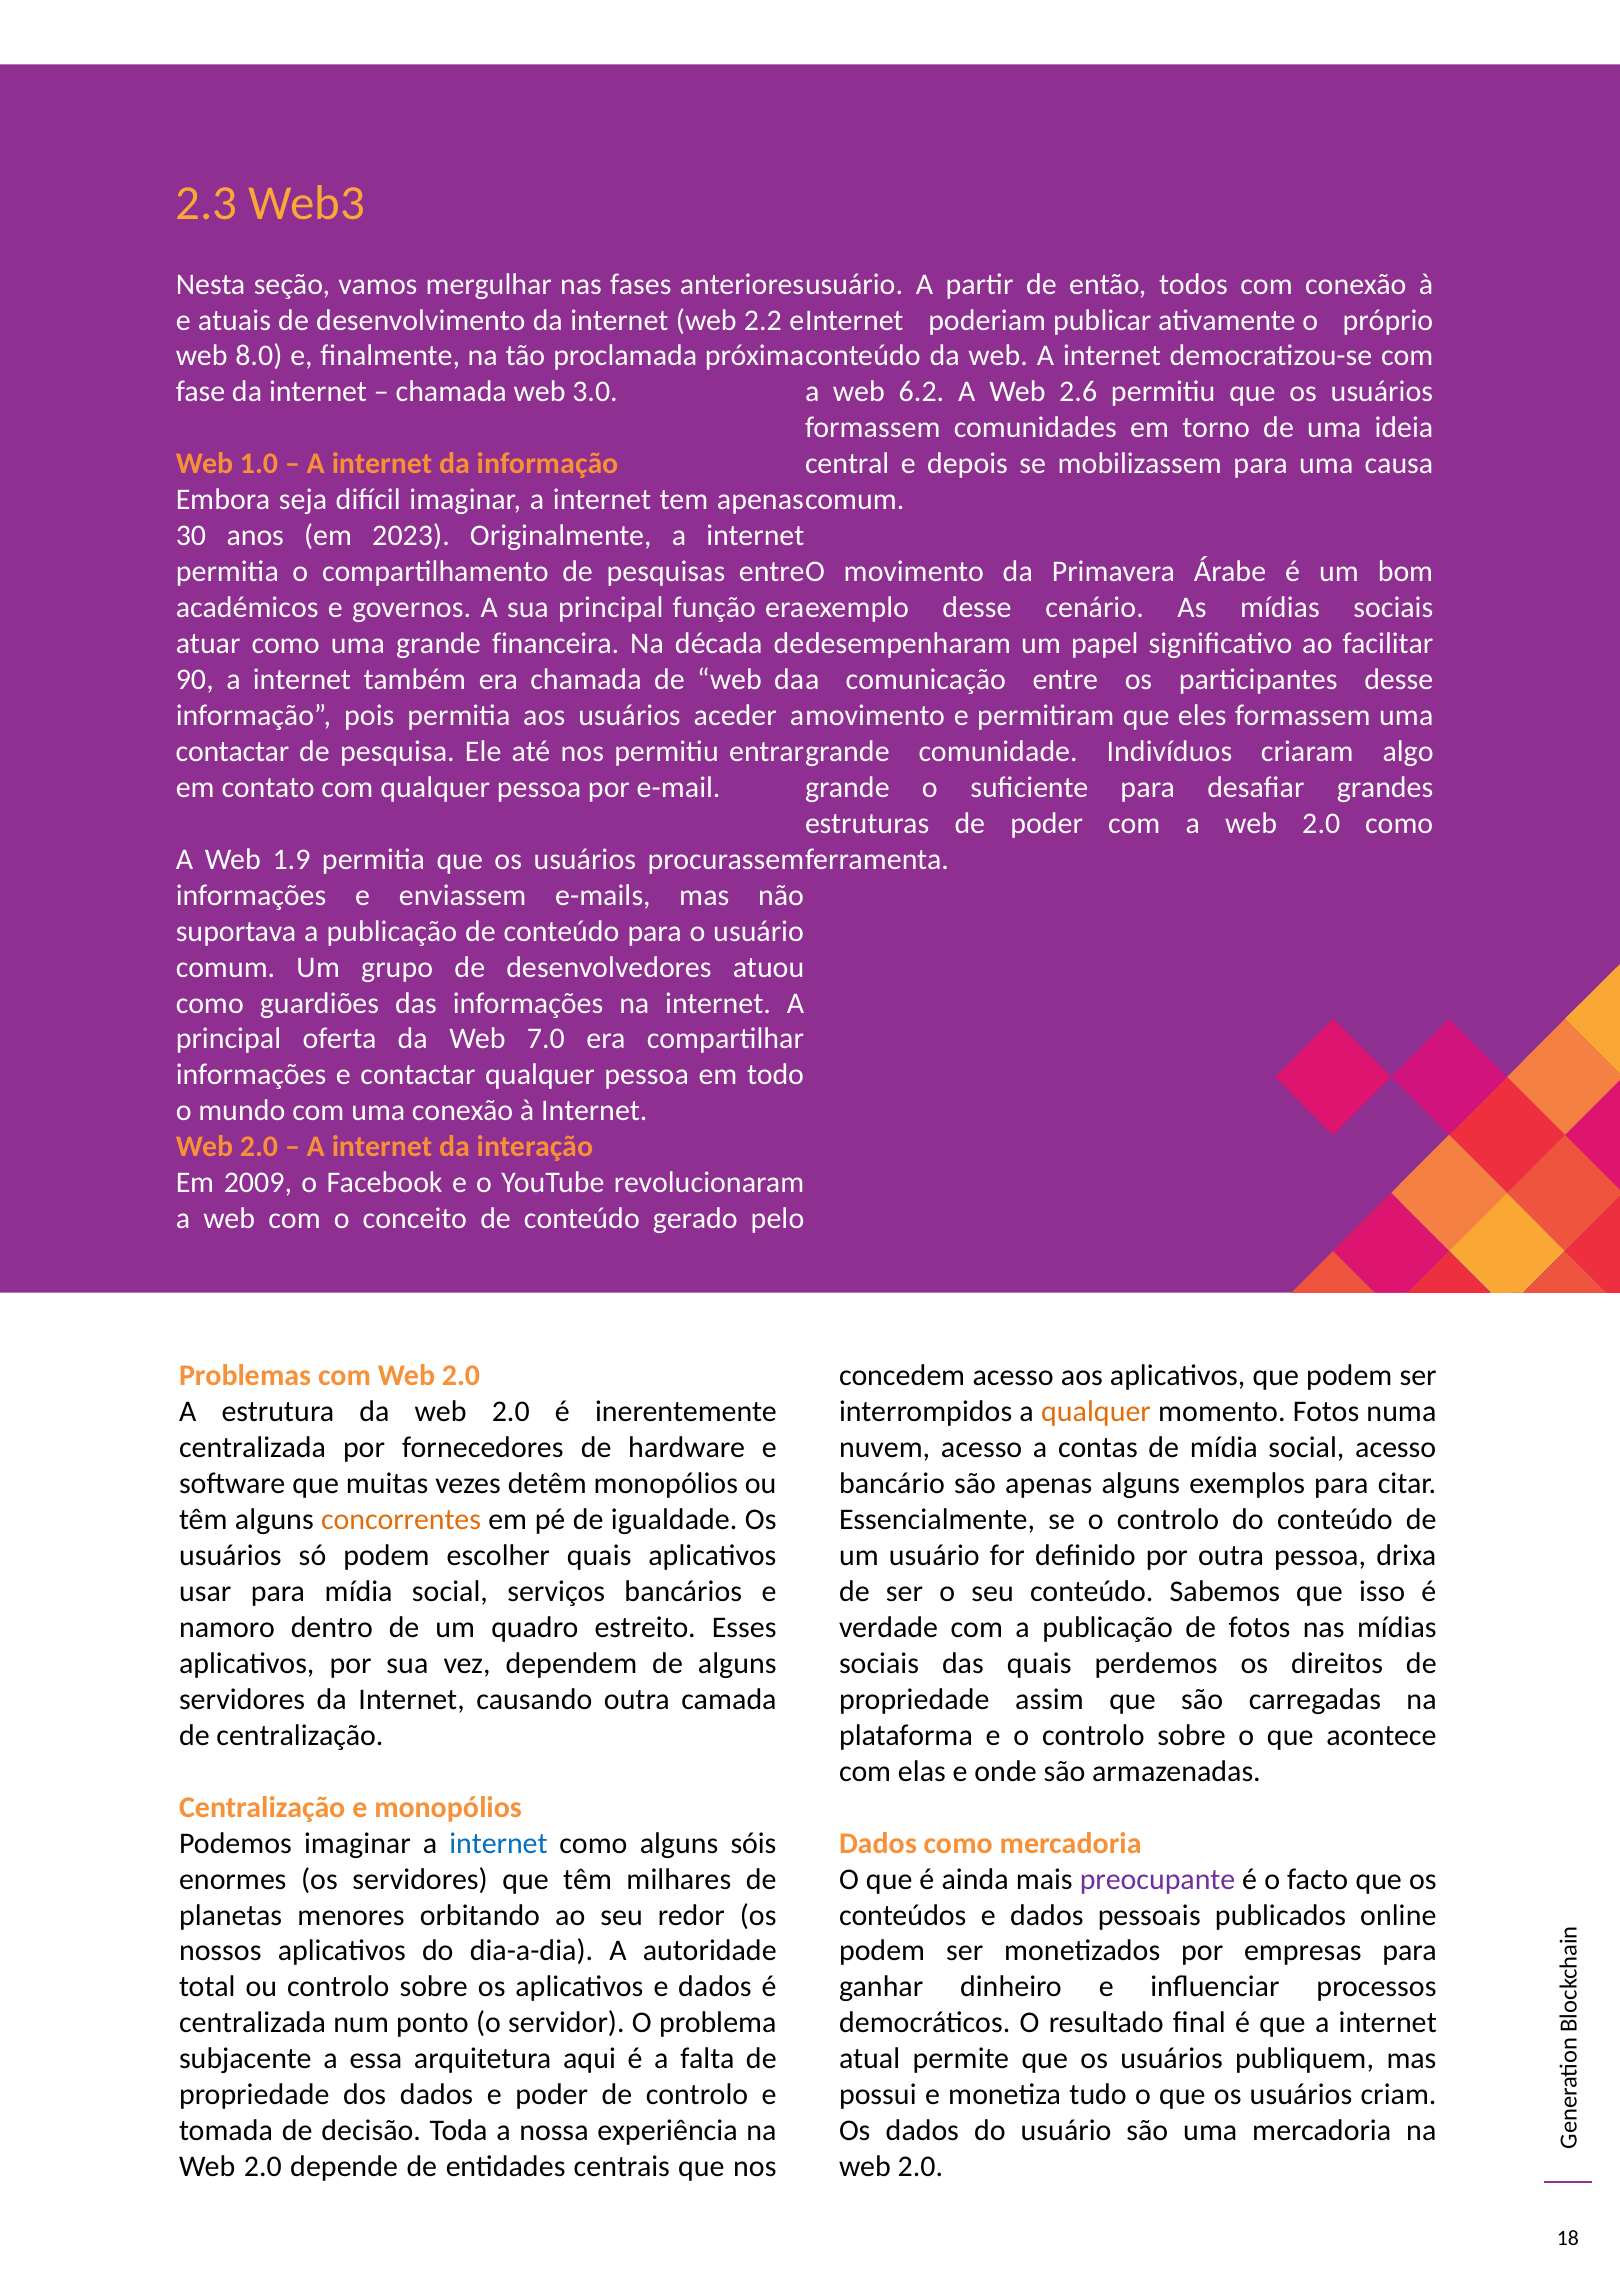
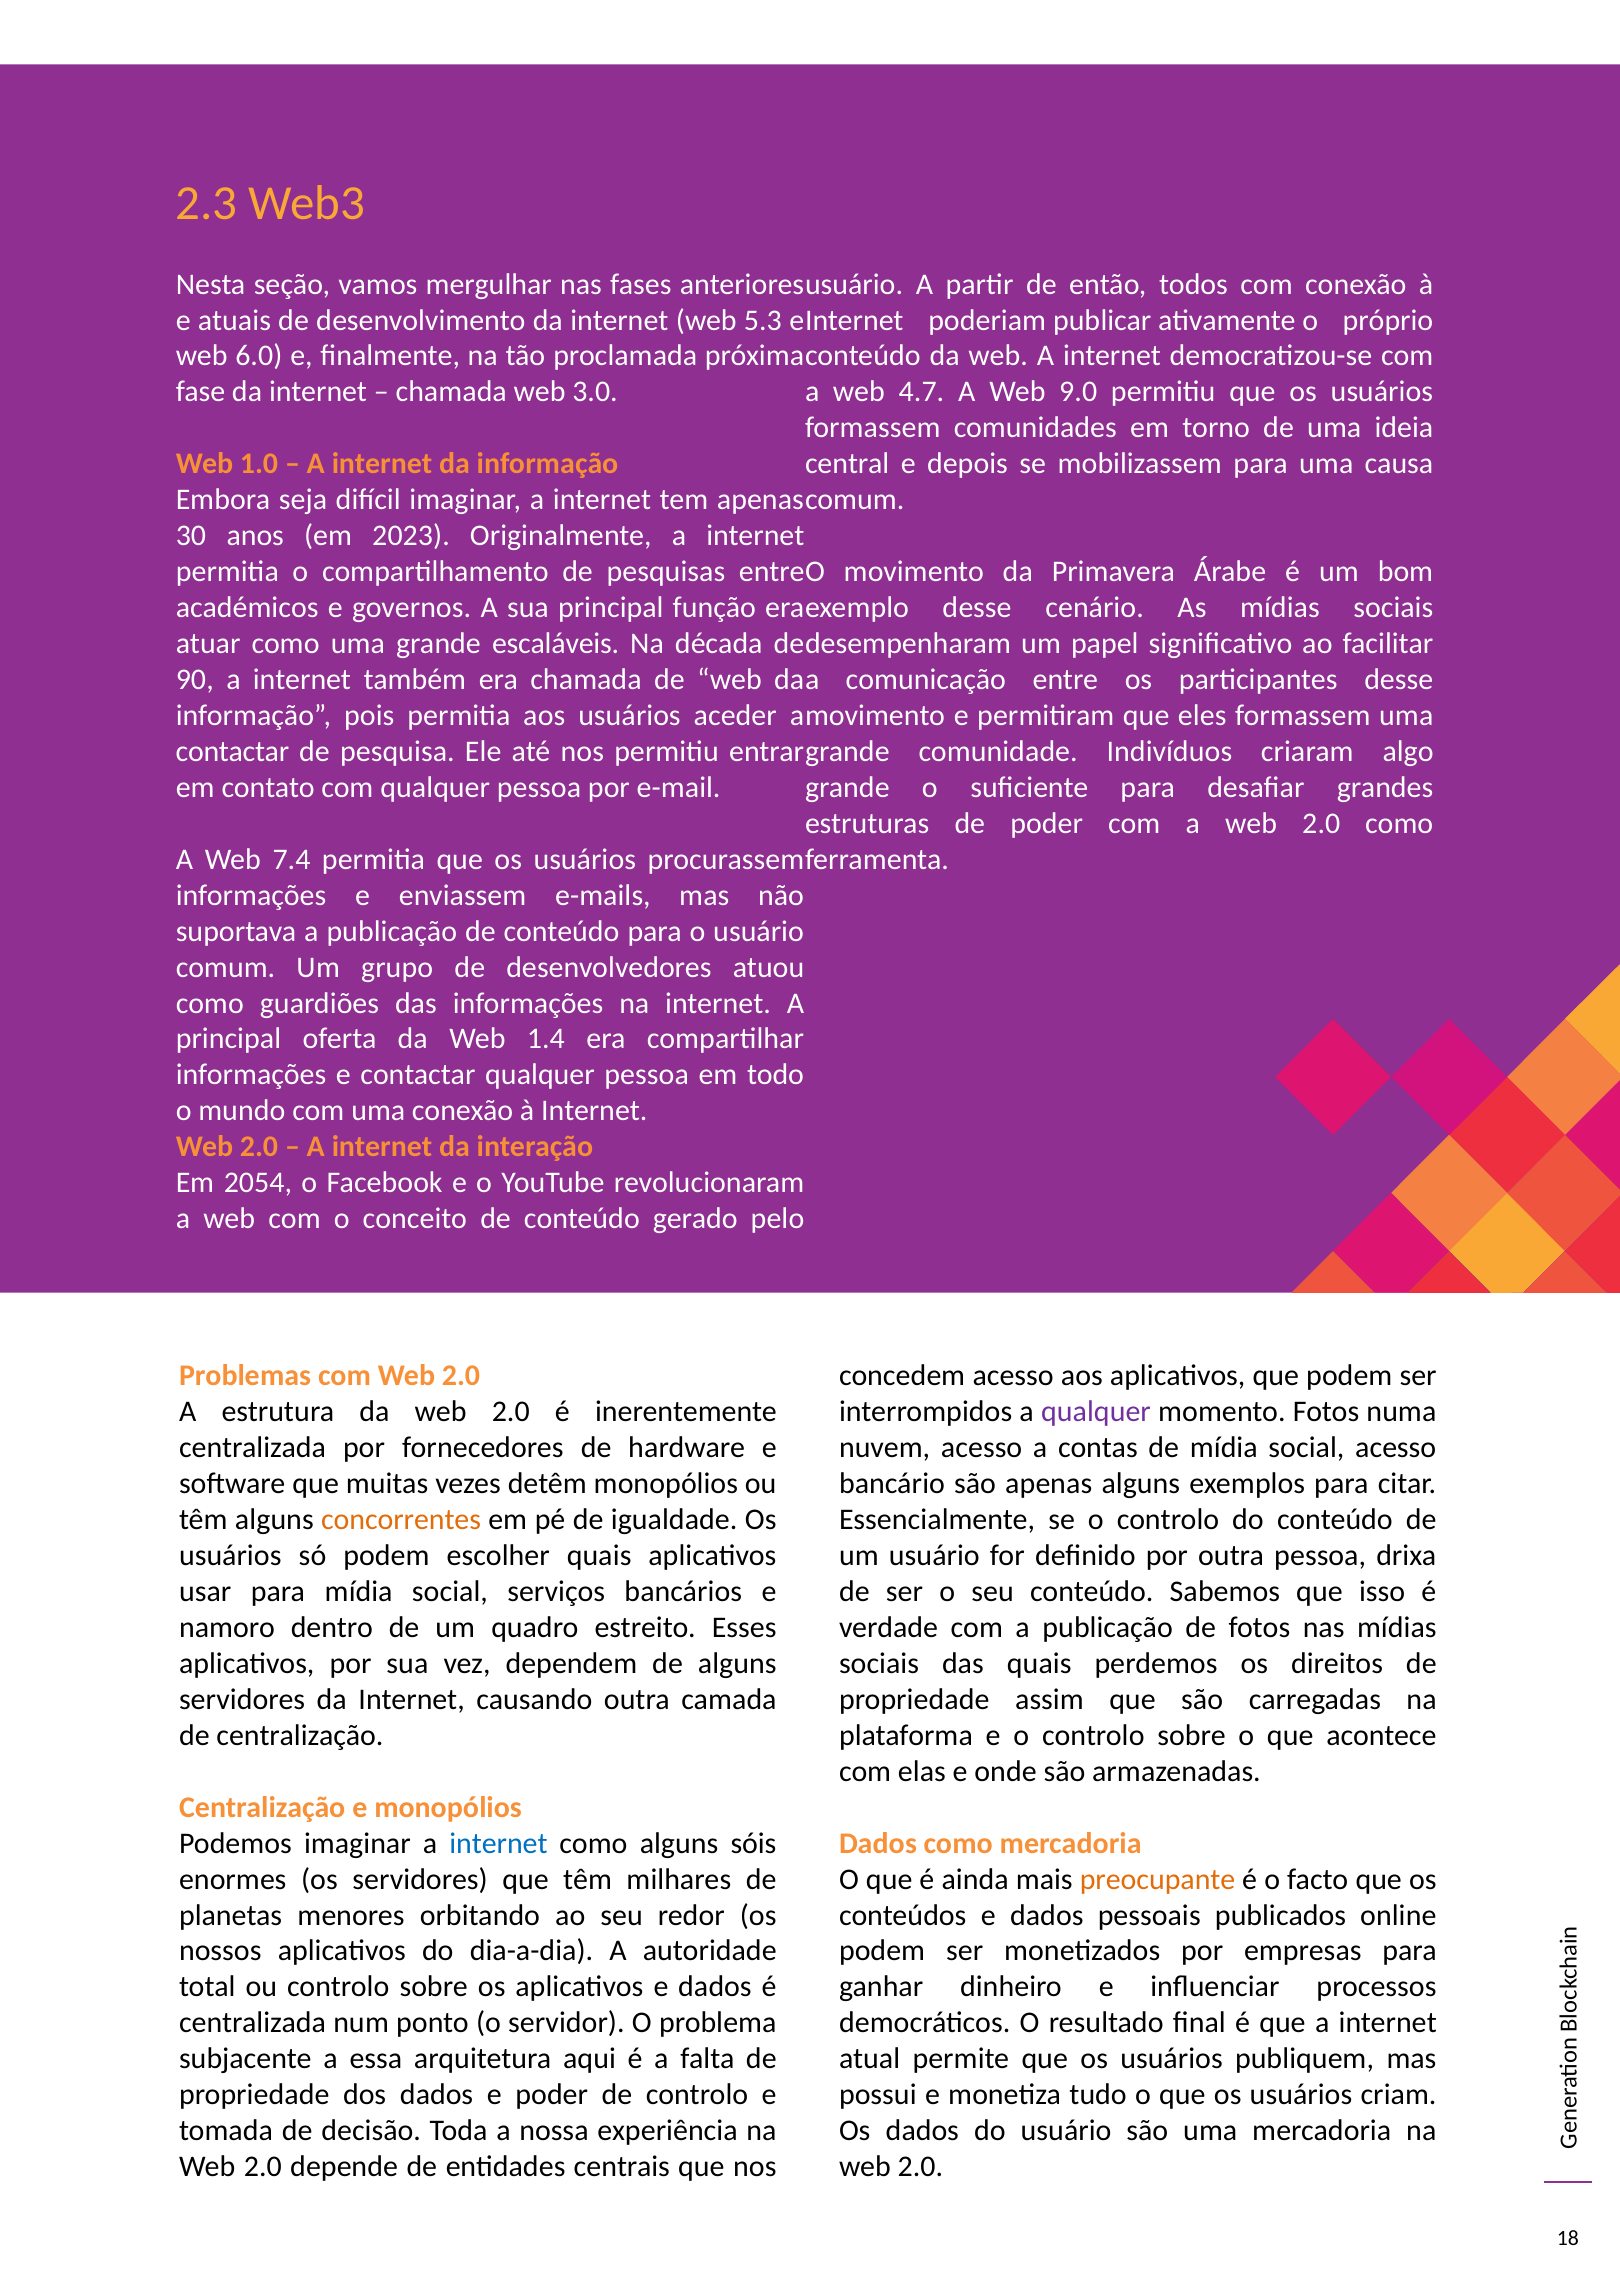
2.2: 2.2 -> 5.3 (763, 320)
8.0: 8.0 -> 6.0 (259, 356)
6.2: 6.2 -> 4.7 (921, 392)
2.6: 2.6 -> 9.0 (1078, 392)
financeira: financeira -> escaláveis (556, 644)
1.9: 1.9 -> 7.4 (291, 859)
7.0: 7.0 -> 1.4 (546, 1039)
2009: 2009 -> 2054 (258, 1183)
qualquer colour: orange -> purple (1096, 1412)
preocupante colour: purple -> orange (1158, 1879)
